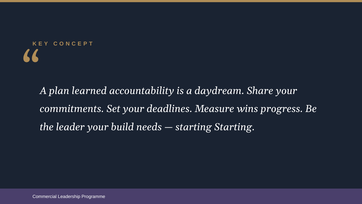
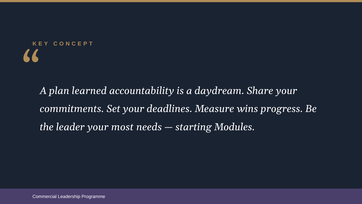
build: build -> most (122, 127)
starting Starting: Starting -> Modules (235, 127)
